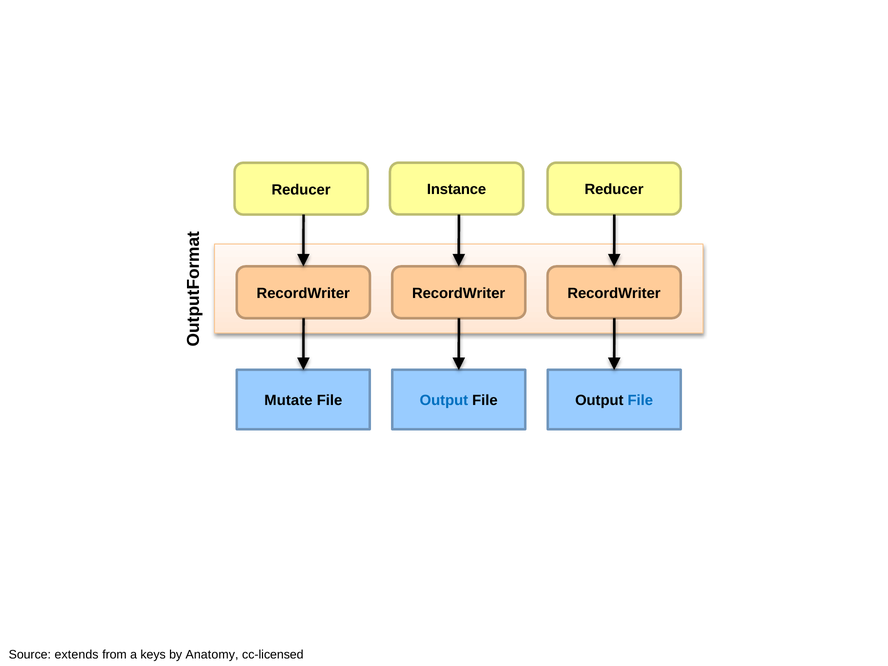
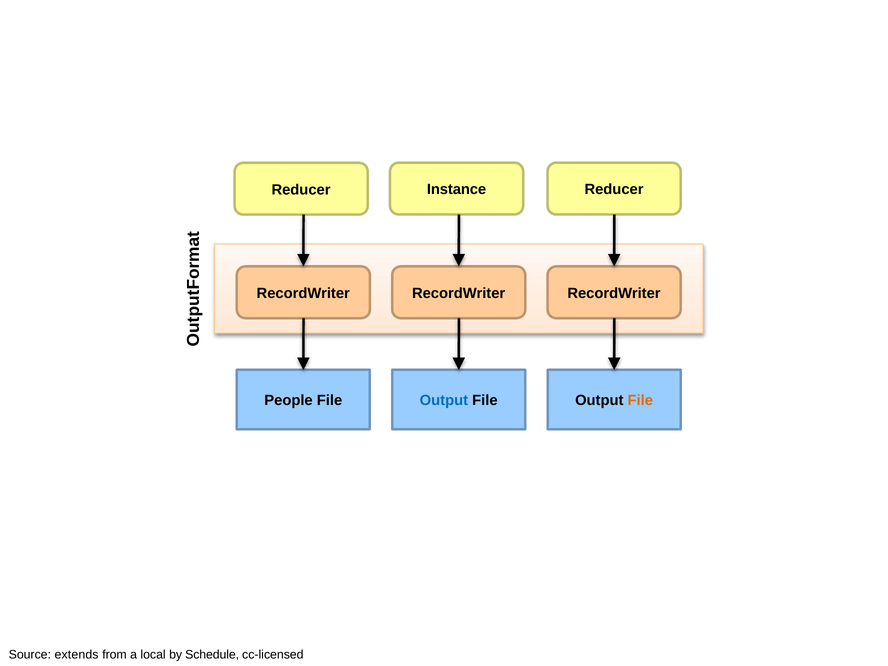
Mutate: Mutate -> People (289, 401)
File colour: blue -> orange (640, 401)
keys: keys -> local (153, 655)
Anatomy: Anatomy -> Schedule (212, 655)
